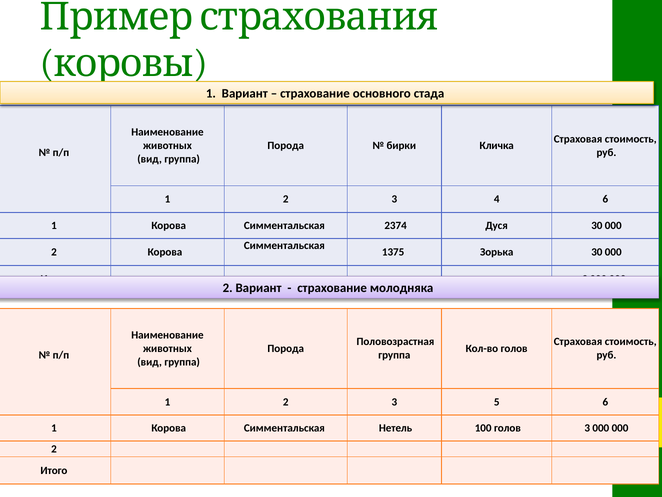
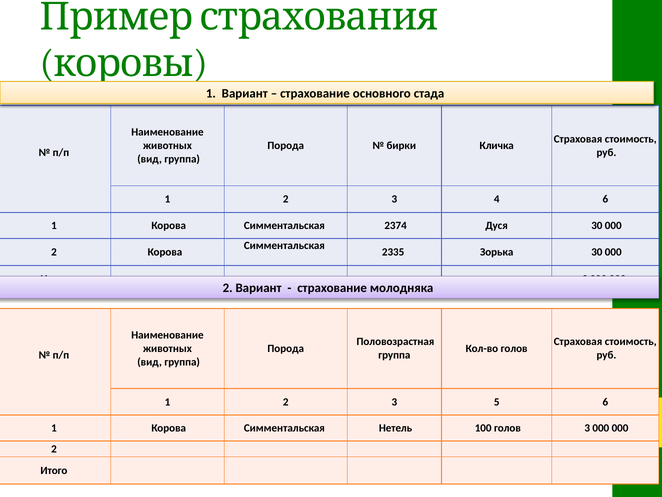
1375: 1375 -> 2335 (393, 252)
